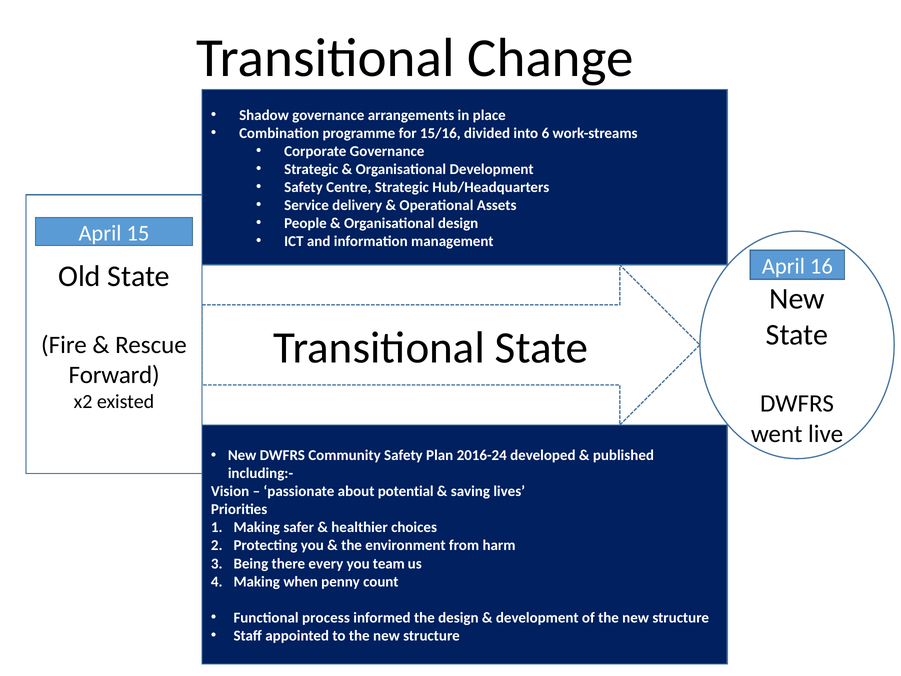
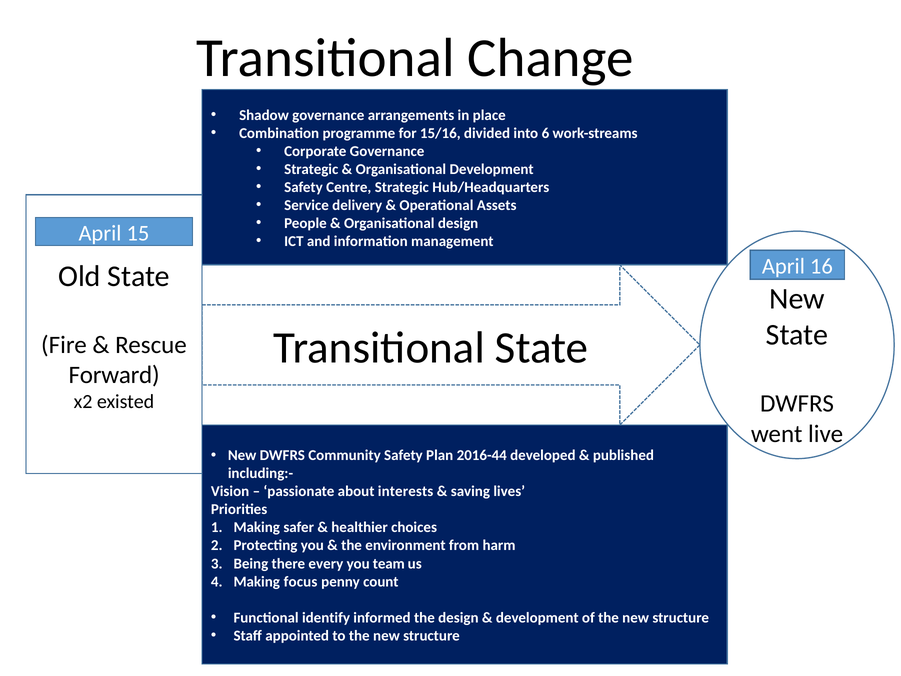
2016-24: 2016-24 -> 2016-44 (482, 455)
potential: potential -> interests (406, 491)
when: when -> focus (301, 581)
process: process -> identify (326, 617)
